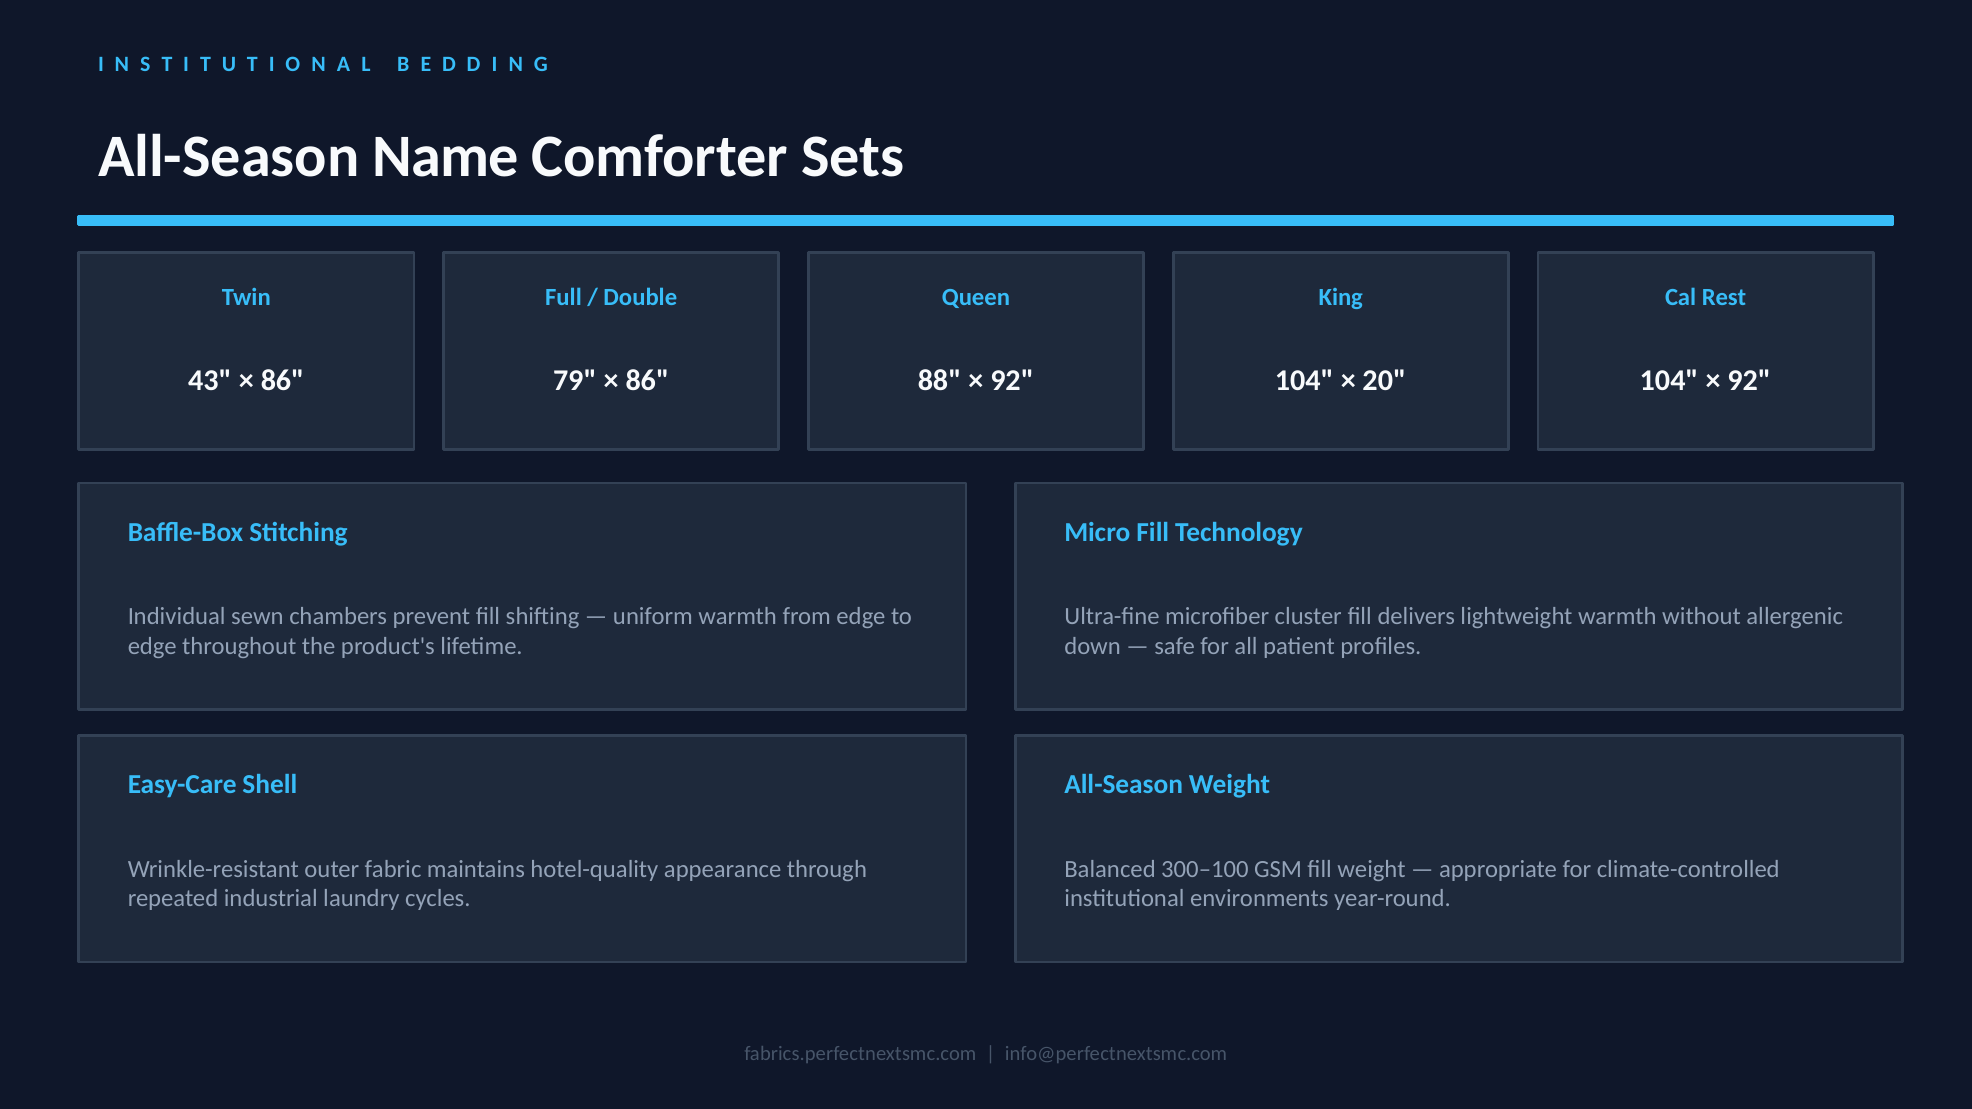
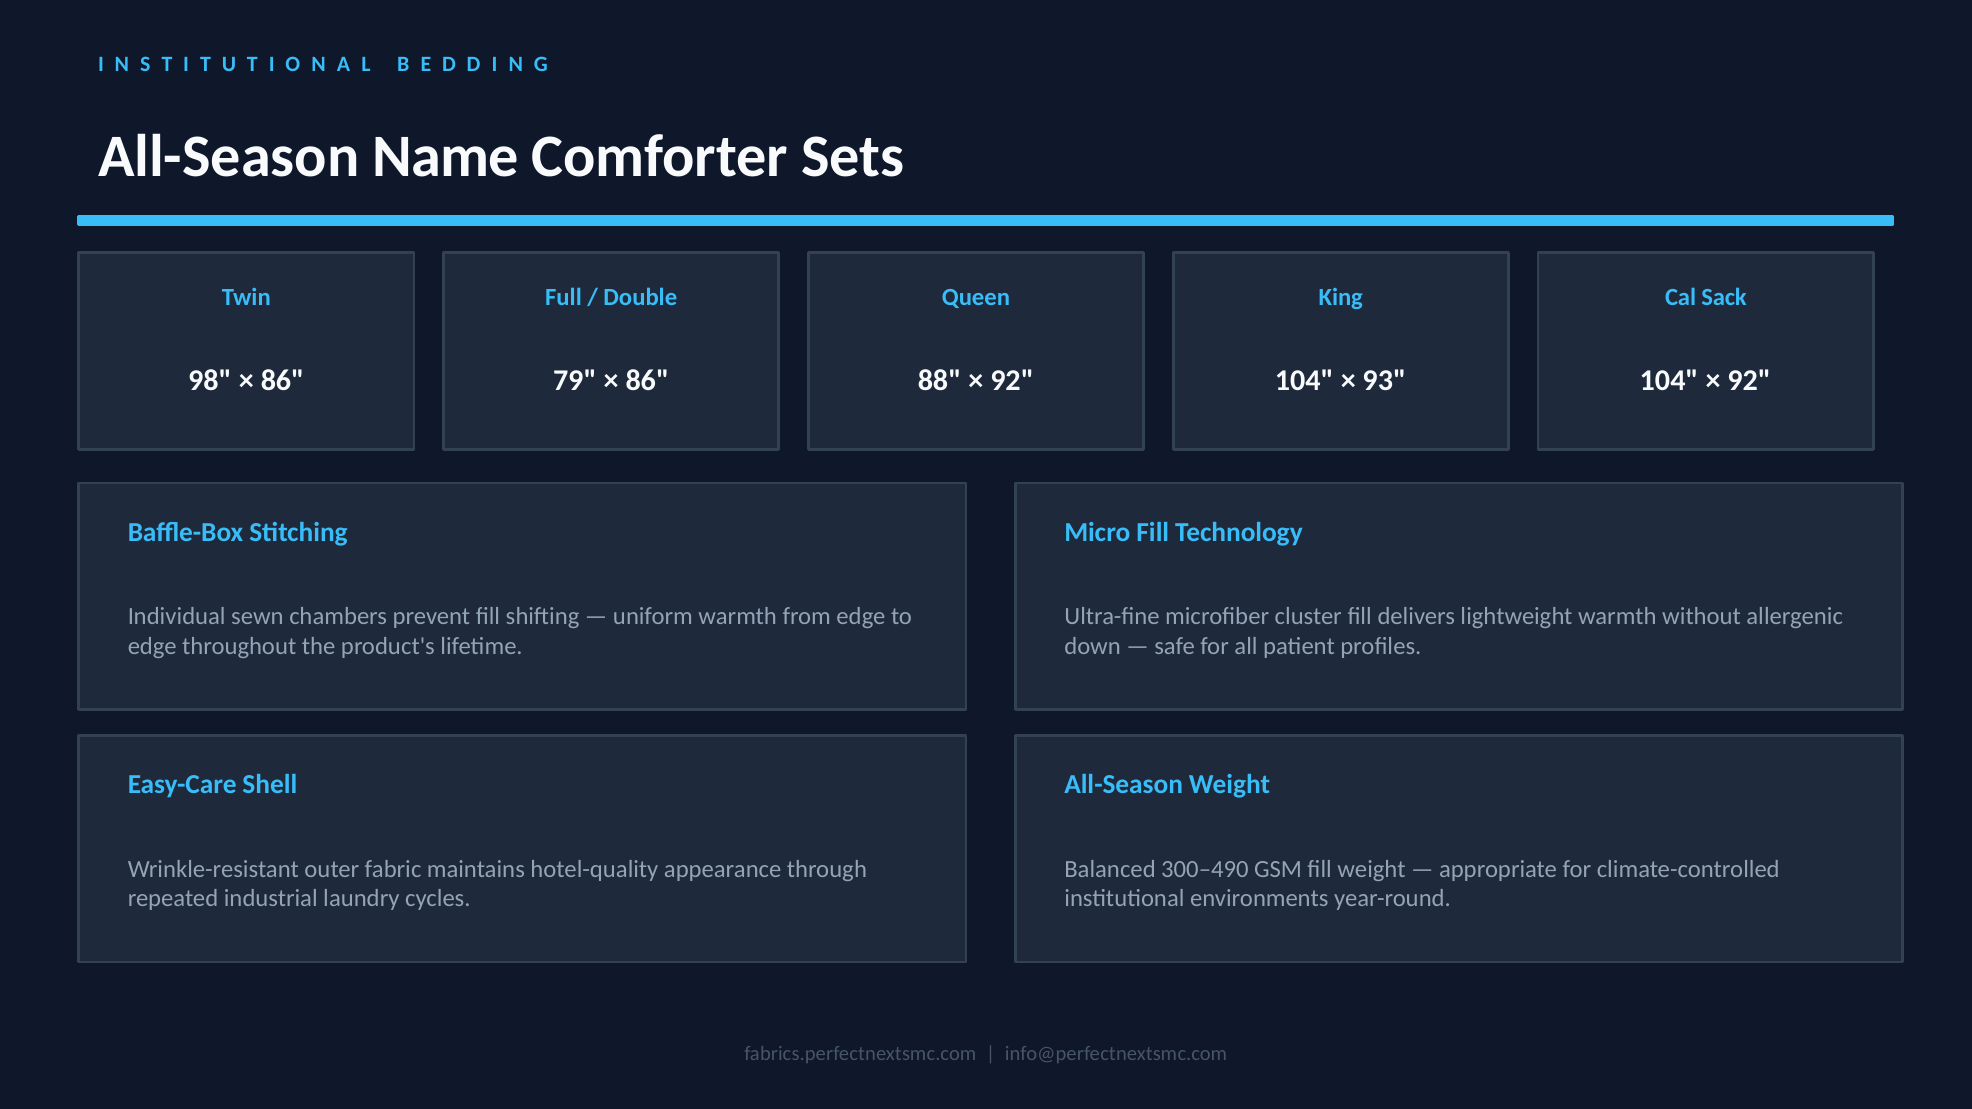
Rest: Rest -> Sack (1724, 297)
43: 43 -> 98 (210, 381)
20: 20 -> 93 (1384, 381)
300–100: 300–100 -> 300–490 (1205, 869)
